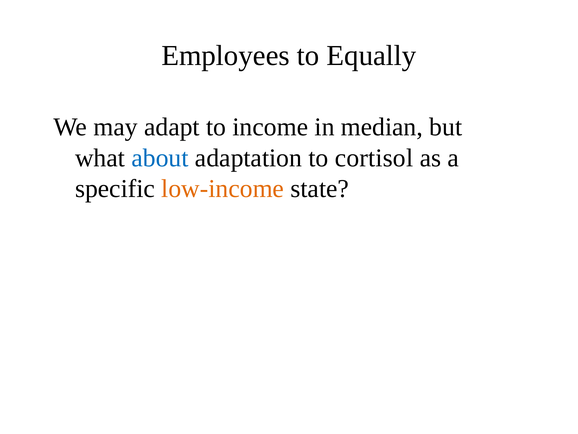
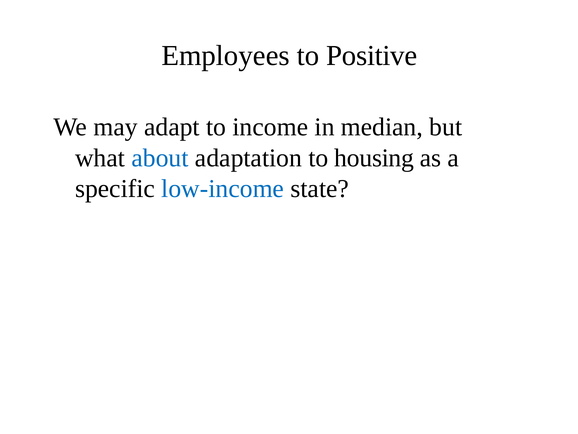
Equally: Equally -> Positive (372, 55)
cortisol: cortisol -> housing (374, 158)
low-income colour: orange -> blue (223, 189)
